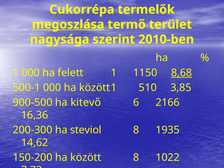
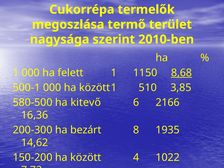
megoszlása underline: present -> none (68, 24)
900-500: 900-500 -> 580-500 (33, 102)
steviol: steviol -> bezárt (86, 130)
150-200 ha között 8: 8 -> 4 (136, 157)
